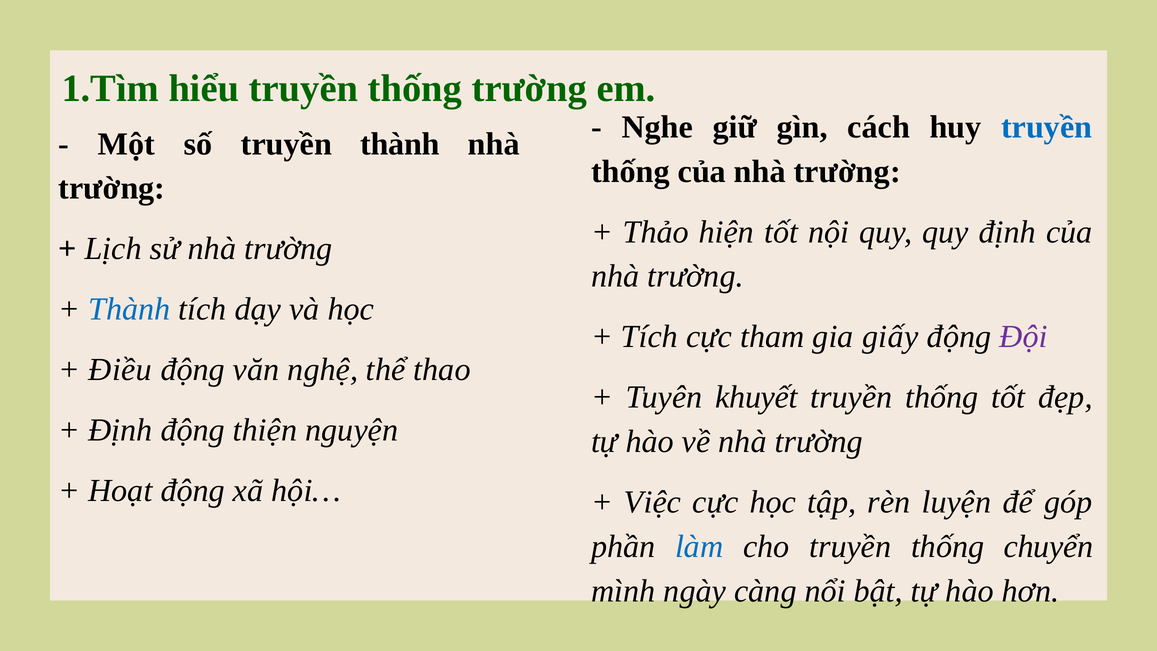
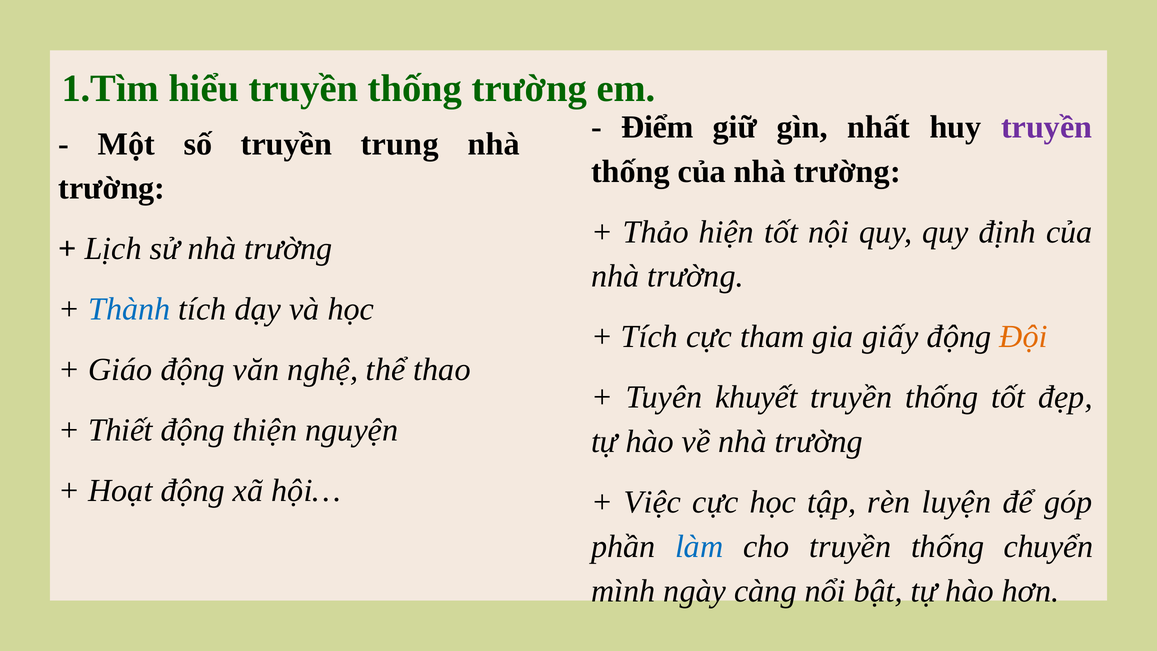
Nghe: Nghe -> Điểm (657, 127)
cách: cách -> nhất (879, 127)
truyền colour: blue -> purple (1047, 127)
truyền thành: thành -> trung (400, 144)
Đội colour: purple -> orange (1023, 337)
Điều: Điều -> Giáo (120, 370)
Định: Định -> Thiết (120, 430)
